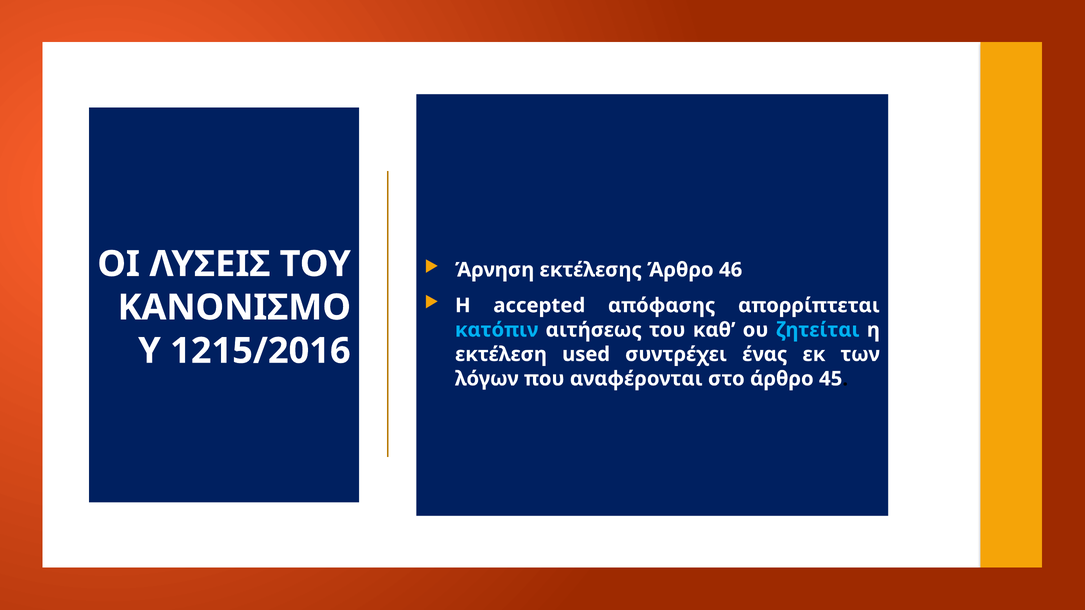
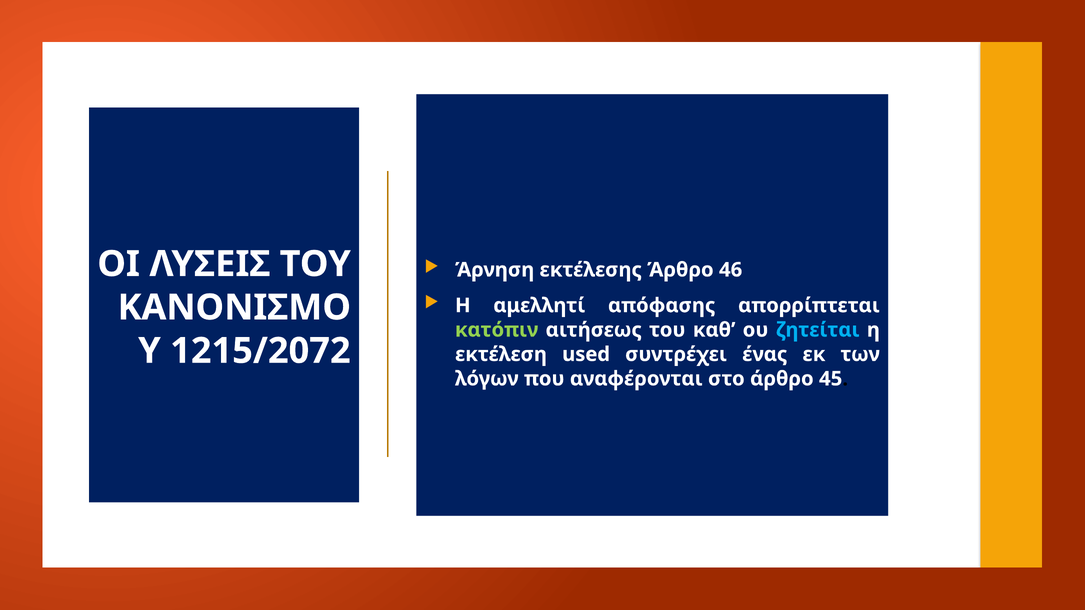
accepted: accepted -> αμελλητί (539, 306)
κατόπιν colour: light blue -> light green (497, 330)
1215/2016: 1215/2016 -> 1215/2072 (260, 351)
